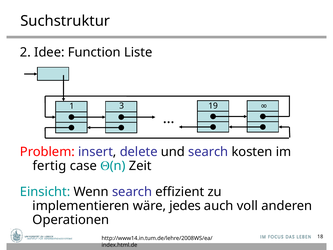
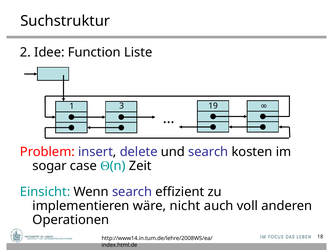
fertig: fertig -> sogar (50, 166)
jedes: jedes -> nicht (185, 206)
